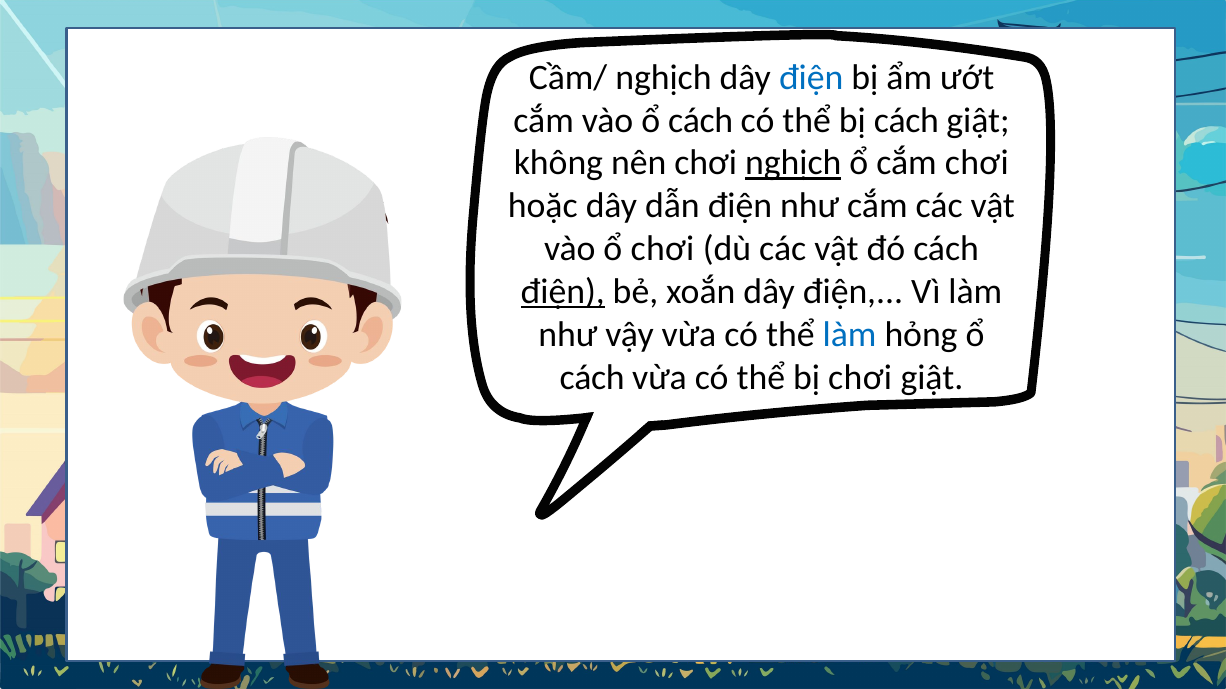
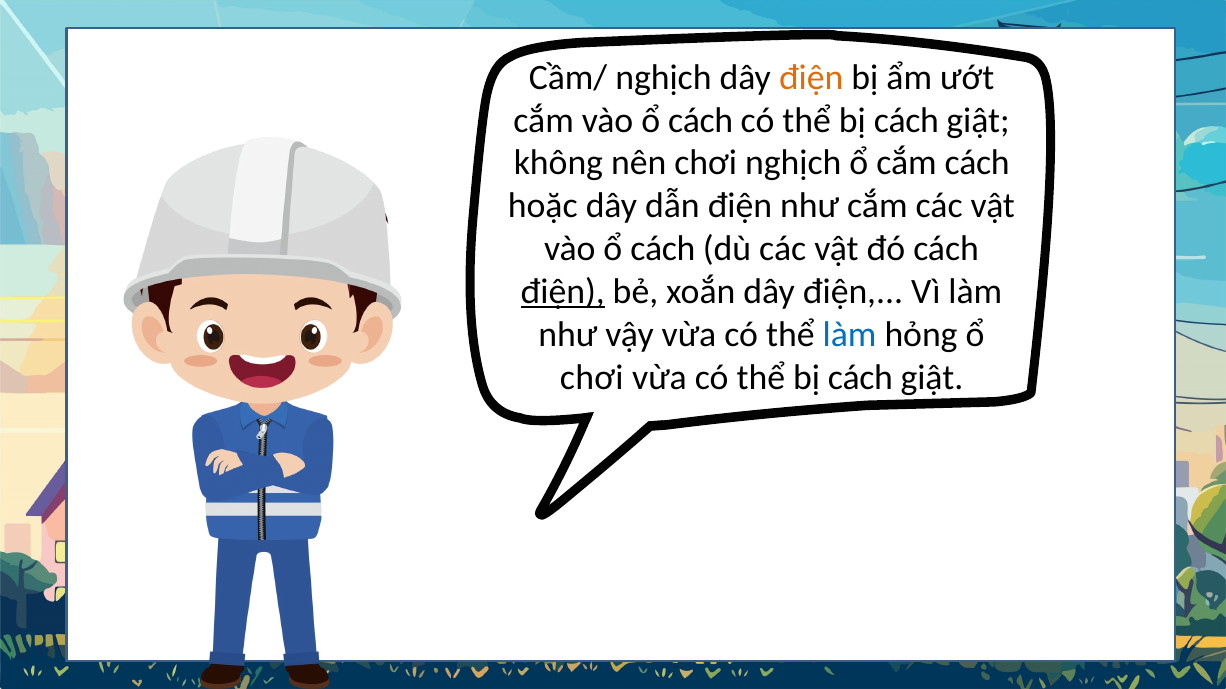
điện colour: blue -> orange (811, 77)
nghịch underline: present -> none (793, 163)
cắm chơi: chơi -> cách (977, 163)
chơi: chơi -> cách (663, 249)
cách: cách -> chơi (592, 378)
chơi: chơi -> cách (860, 378)
